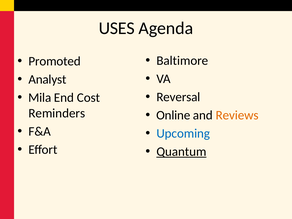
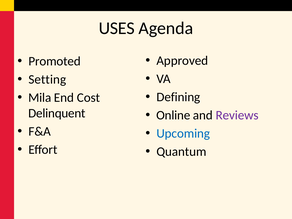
Baltimore: Baltimore -> Approved (182, 61)
Analyst: Analyst -> Setting (47, 79)
Reversal: Reversal -> Defining (178, 97)
Reminders: Reminders -> Delinquent (57, 113)
Reviews colour: orange -> purple (237, 115)
Quantum underline: present -> none (181, 152)
